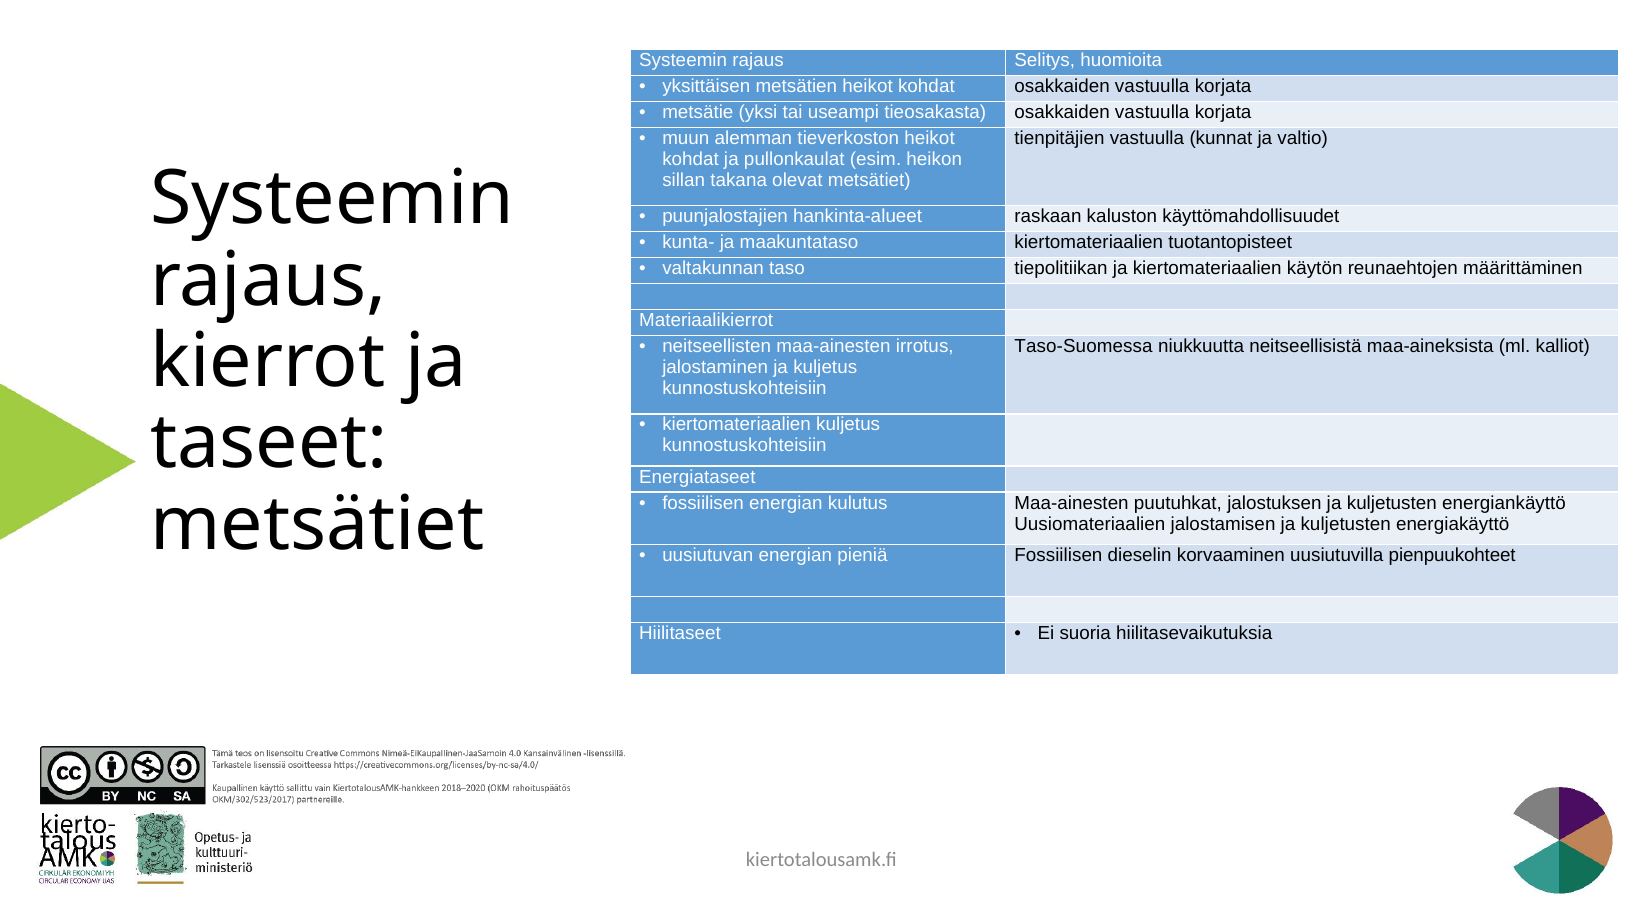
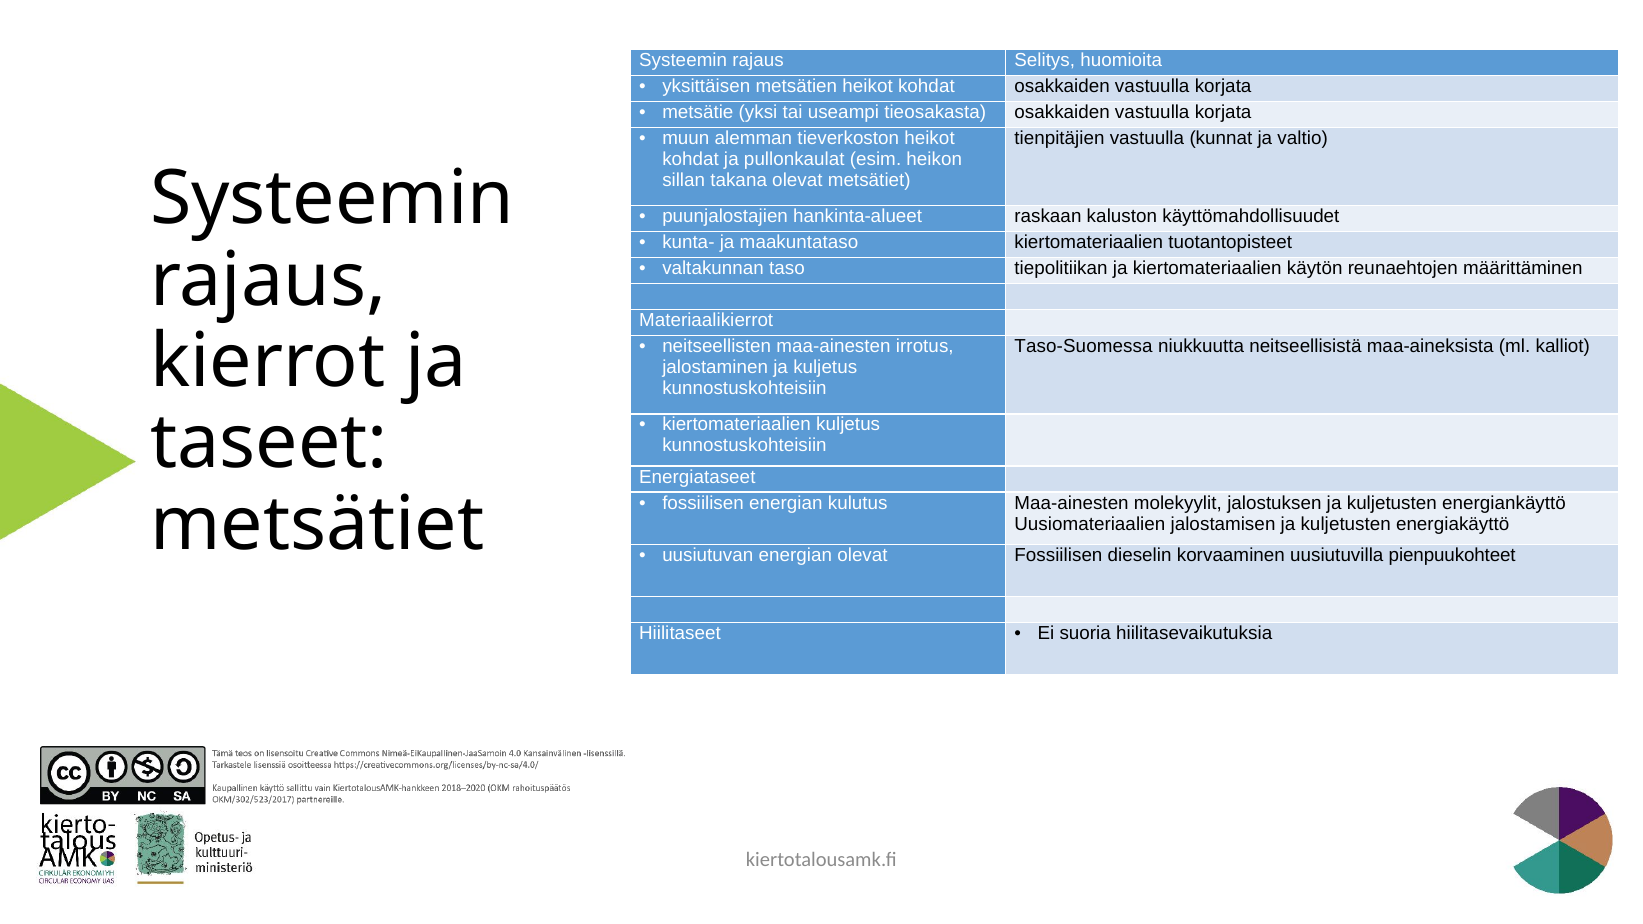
puutuhkat: puutuhkat -> molekyylit (1178, 503)
energian pieniä: pieniä -> olevat (862, 555)
